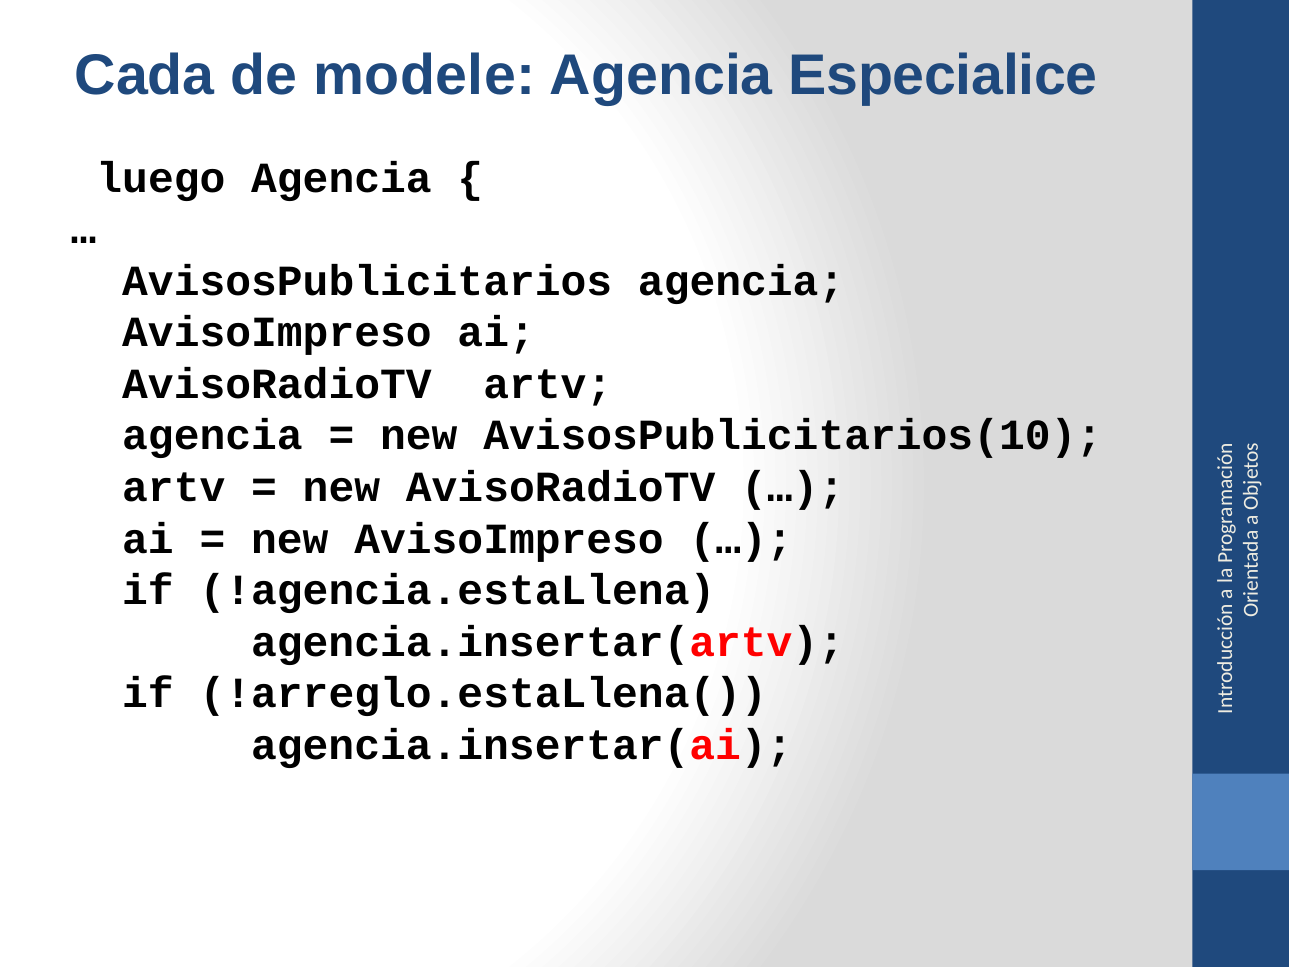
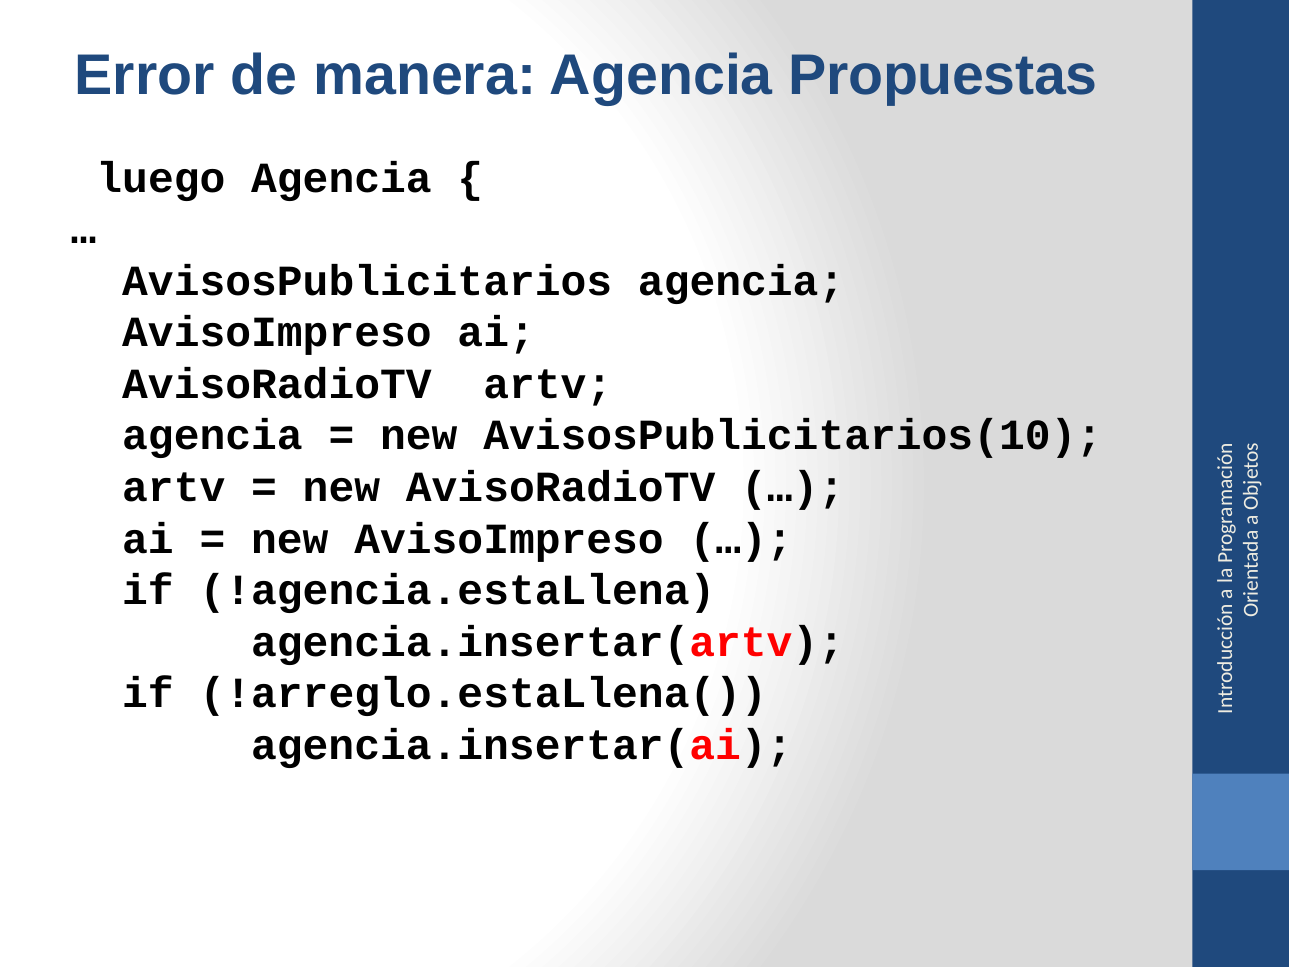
Cada: Cada -> Error (145, 75)
modele: modele -> manera (425, 75)
Especialice: Especialice -> Propuestas (943, 75)
